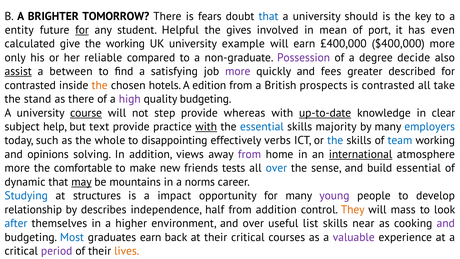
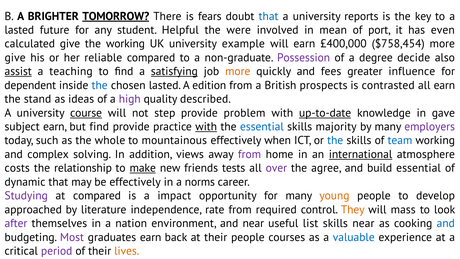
TOMORROW underline: none -> present (116, 16)
should: should -> reports (361, 16)
entity: entity -> lasted (19, 30)
for underline: present -> none (82, 30)
gives: gives -> were (239, 30)
$400,000: $400,000 -> $758,454 (398, 44)
only: only -> give (15, 58)
between: between -> teaching (71, 71)
satisfying underline: none -> present (174, 71)
more colour: purple -> orange (238, 71)
described: described -> influence (412, 71)
contrasted: contrasted -> dependent (30, 85)
the colour: orange -> blue (100, 85)
chosen hotels: hotels -> lasted (165, 85)
all take: take -> earn (444, 85)
as there: there -> ideas (81, 99)
quality budgeting: budgeting -> described (205, 99)
whereas: whereas -> problem (245, 113)
clear: clear -> gave (443, 113)
subject help: help -> earn (55, 127)
but text: text -> find (99, 127)
employers colour: blue -> purple (430, 127)
disappointing: disappointing -> mountainous (174, 140)
verbs: verbs -> when (278, 140)
opinions: opinions -> complex (48, 154)
more: more -> costs (17, 168)
comfortable: comfortable -> relationship (83, 168)
make underline: none -> present (143, 168)
over colour: blue -> purple (276, 168)
sense: sense -> agree (326, 168)
may underline: present -> none (81, 182)
be mountains: mountains -> effectively (135, 182)
Studying colour: blue -> purple (26, 196)
at structures: structures -> compared (97, 196)
young colour: purple -> orange (334, 196)
relationship: relationship -> approached (33, 209)
describes: describes -> literature (104, 209)
half: half -> rate (215, 209)
from addition: addition -> required (276, 209)
after colour: blue -> purple (16, 223)
higher: higher -> nation (131, 223)
and over: over -> near (253, 223)
and colour: purple -> blue (446, 223)
Most colour: blue -> purple (72, 237)
their critical: critical -> people (248, 237)
valuable colour: purple -> blue (354, 237)
